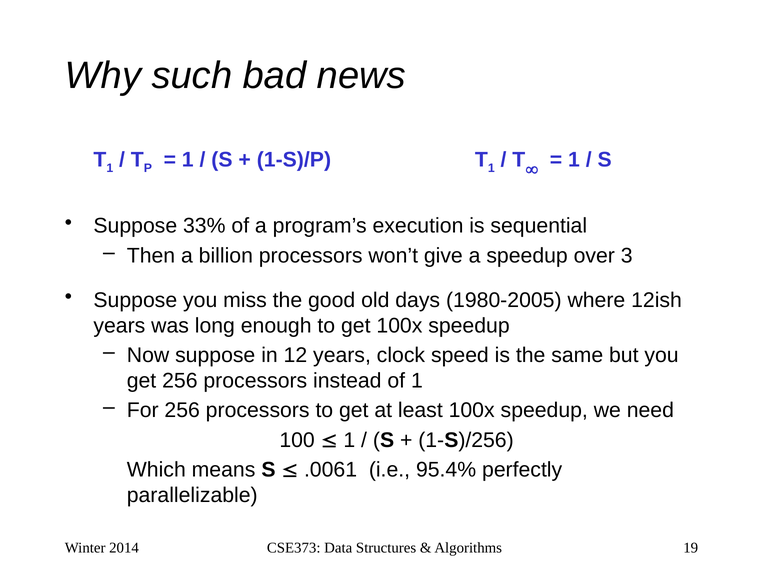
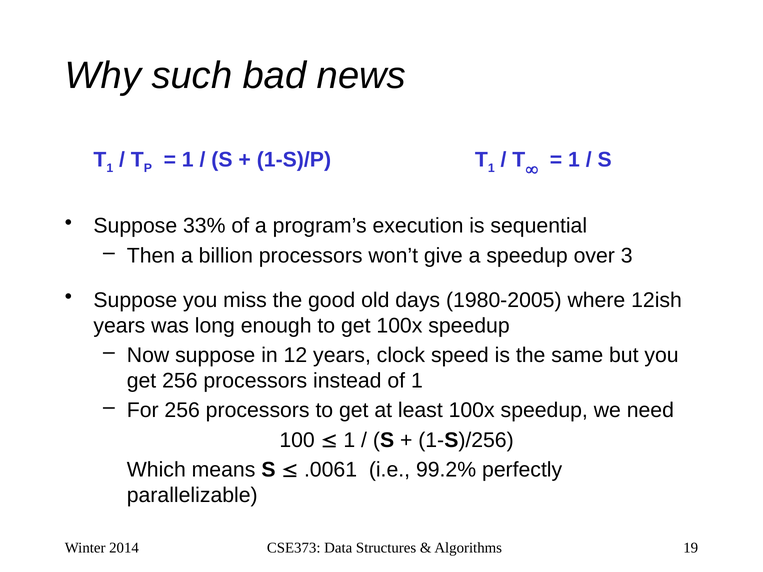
95.4%: 95.4% -> 99.2% (446, 470)
